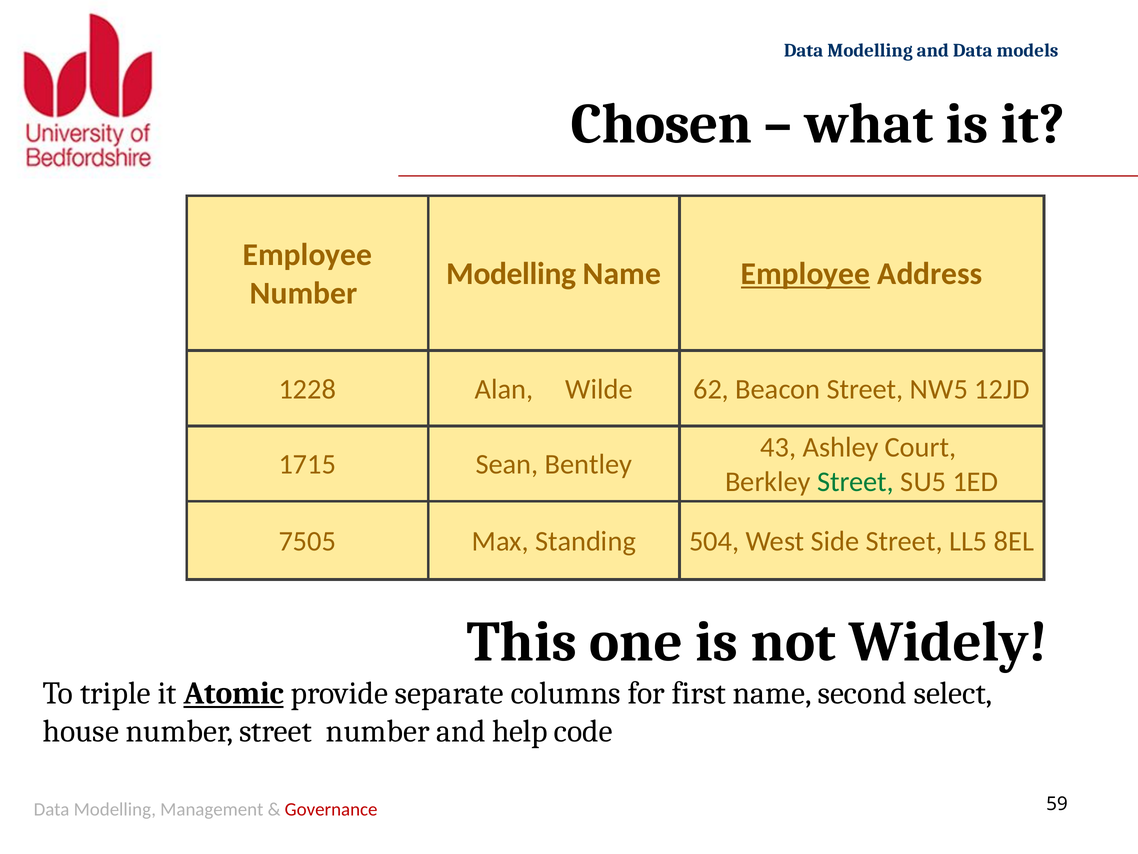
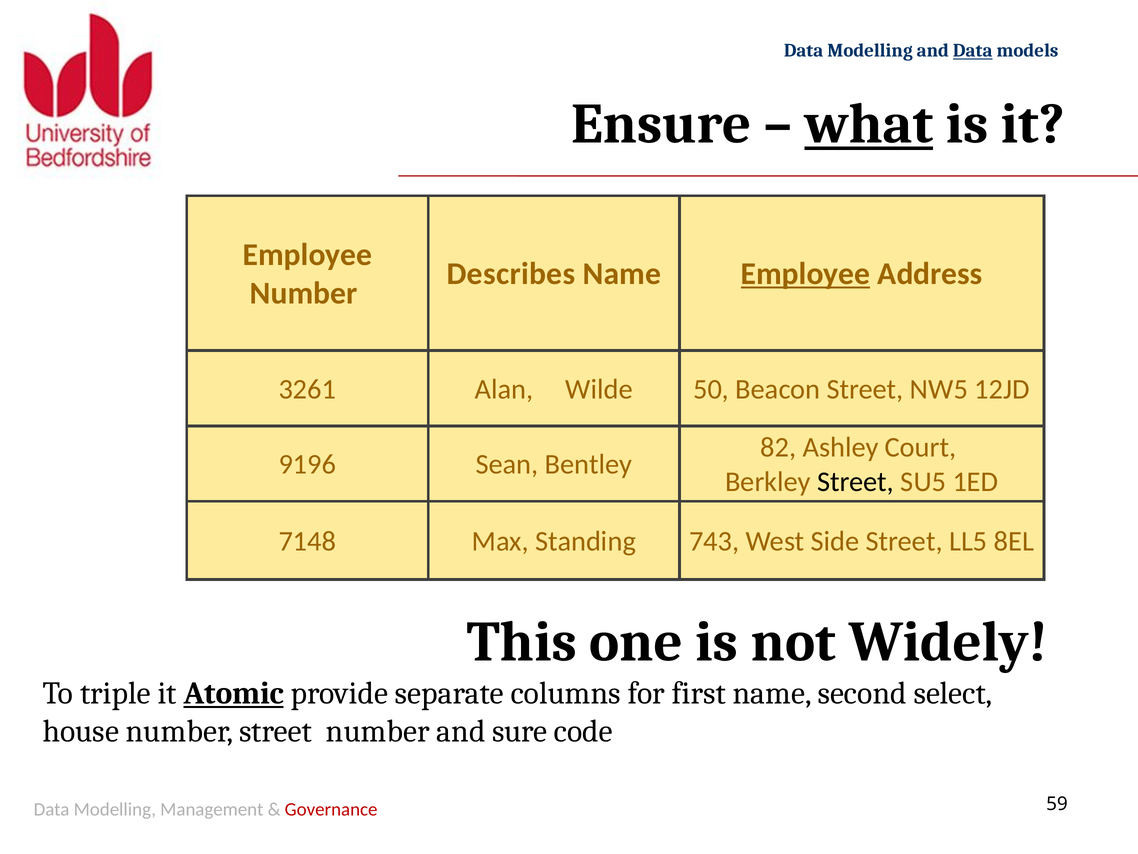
Data underline: none -> present (973, 51)
Chosen: Chosen -> Ensure (661, 124)
what underline: none -> present (869, 124)
Modelling: Modelling -> Describes (511, 274)
1228: 1228 -> 3261 (307, 389)
62: 62 -> 50 (711, 389)
43: 43 -> 82 (778, 447)
1715: 1715 -> 9196 (307, 464)
Street colour: green -> black (856, 482)
7505: 7505 -> 7148 (307, 541)
504: 504 -> 743 (714, 541)
help: help -> sure (520, 731)
